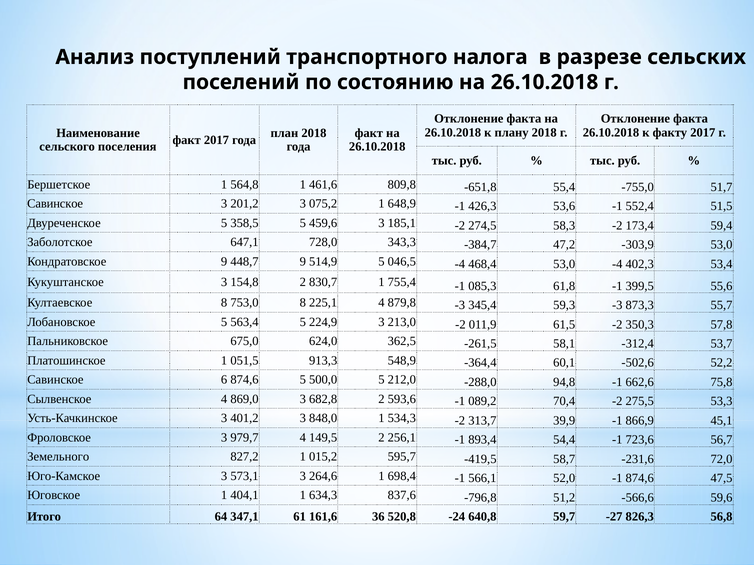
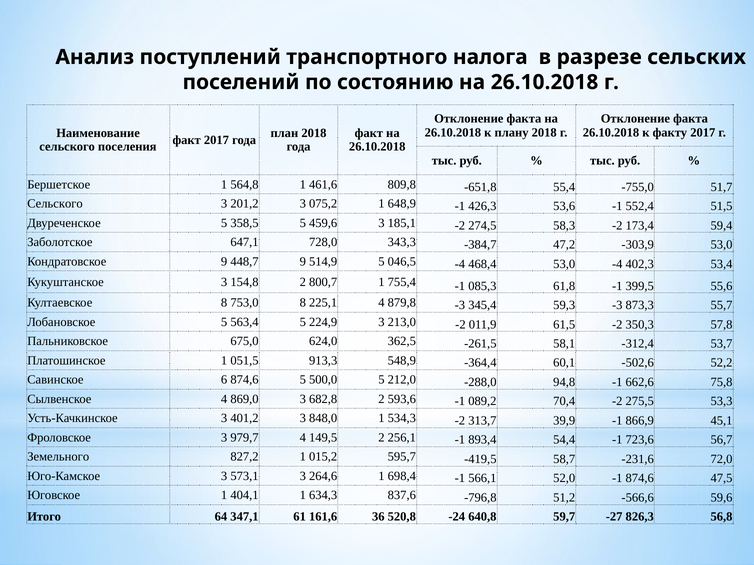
Савинское: Савинское -> Сельского (55, 204)
830,7: 830,7 -> 800,7 (323, 282)
